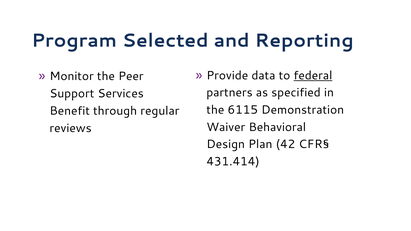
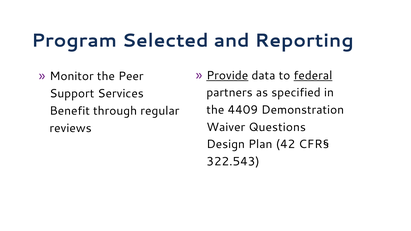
Provide underline: none -> present (227, 76)
6115: 6115 -> 4409 (243, 110)
Behavioral: Behavioral -> Questions (277, 127)
431.414: 431.414 -> 322.543 (233, 162)
